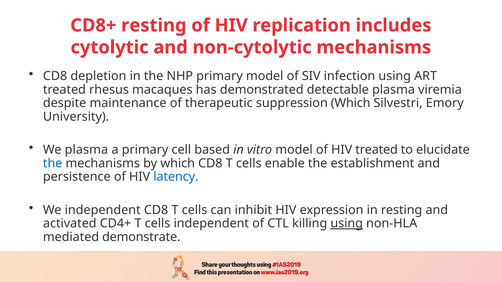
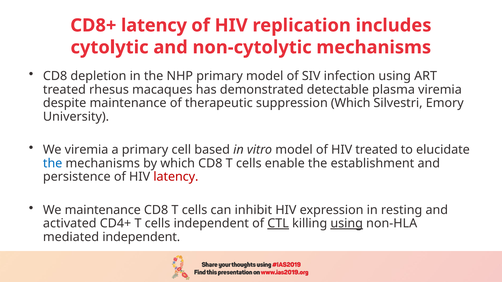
CD8+ resting: resting -> latency (154, 25)
We plasma: plasma -> viremia (87, 150)
latency colour: blue -> red (176, 177)
We independent: independent -> maintenance (103, 210)
CTL underline: none -> present (278, 224)
mediated demonstrate: demonstrate -> independent (141, 237)
